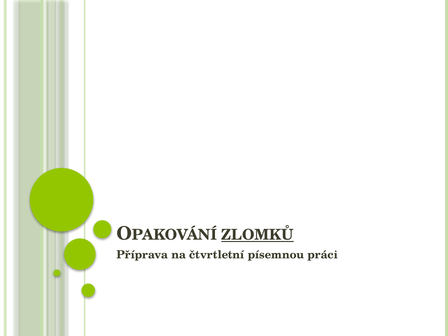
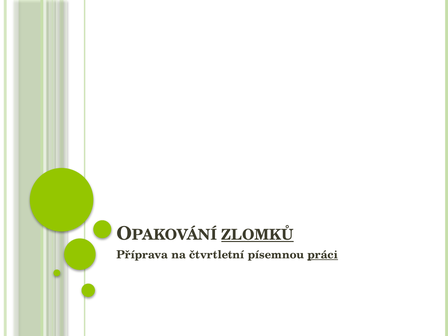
práci underline: none -> present (323, 255)
